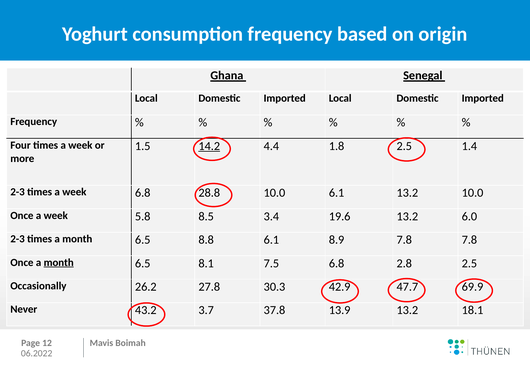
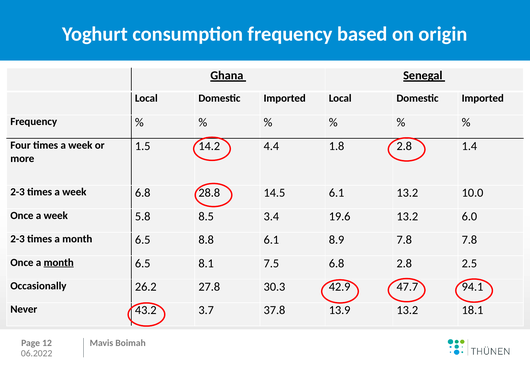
14.2 underline: present -> none (209, 146)
1.8 2.5: 2.5 -> 2.8 (404, 146)
28.8 10.0: 10.0 -> 14.5 (274, 193)
69.9: 69.9 -> 94.1 (473, 287)
